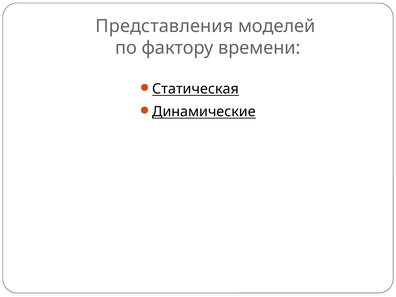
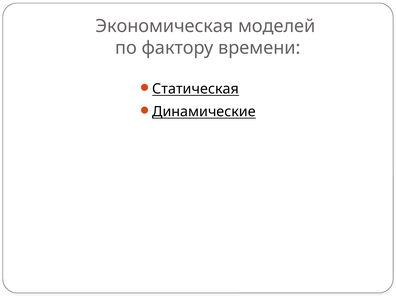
Представления: Представления -> Экономическая (164, 26)
